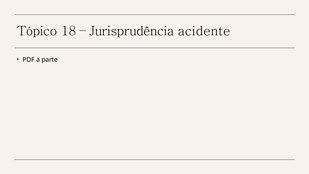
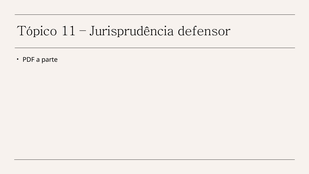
18: 18 -> 11 (69, 31)
acidente: acidente -> defensor (204, 31)
